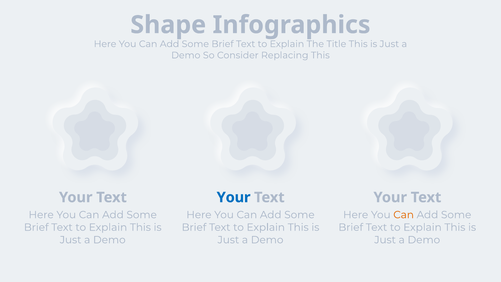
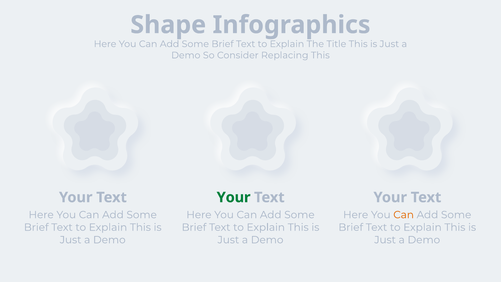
Your colour: blue -> green (234, 197)
